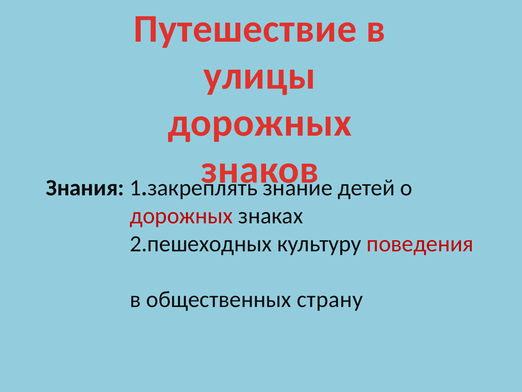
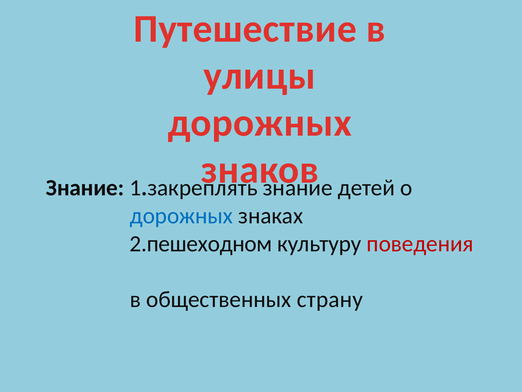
Знания: Знания -> Знание (85, 188)
дорожных colour: red -> blue (181, 216)
2.пешеходных: 2.пешеходных -> 2.пешеходном (201, 243)
